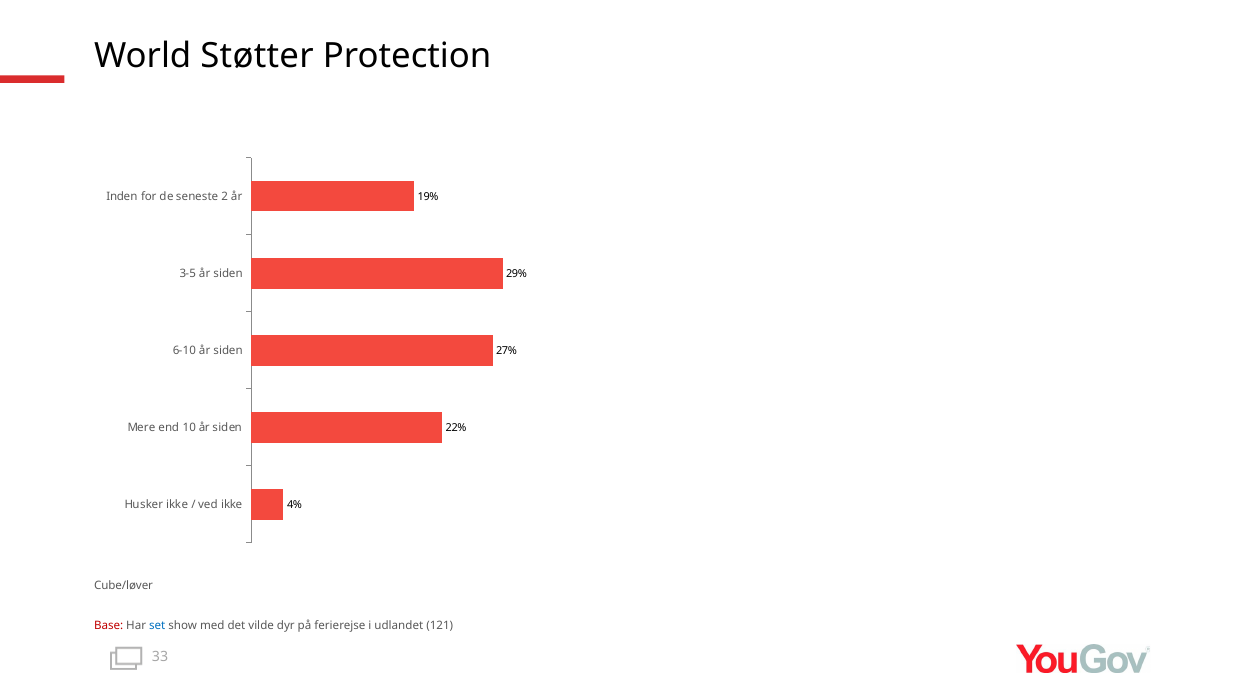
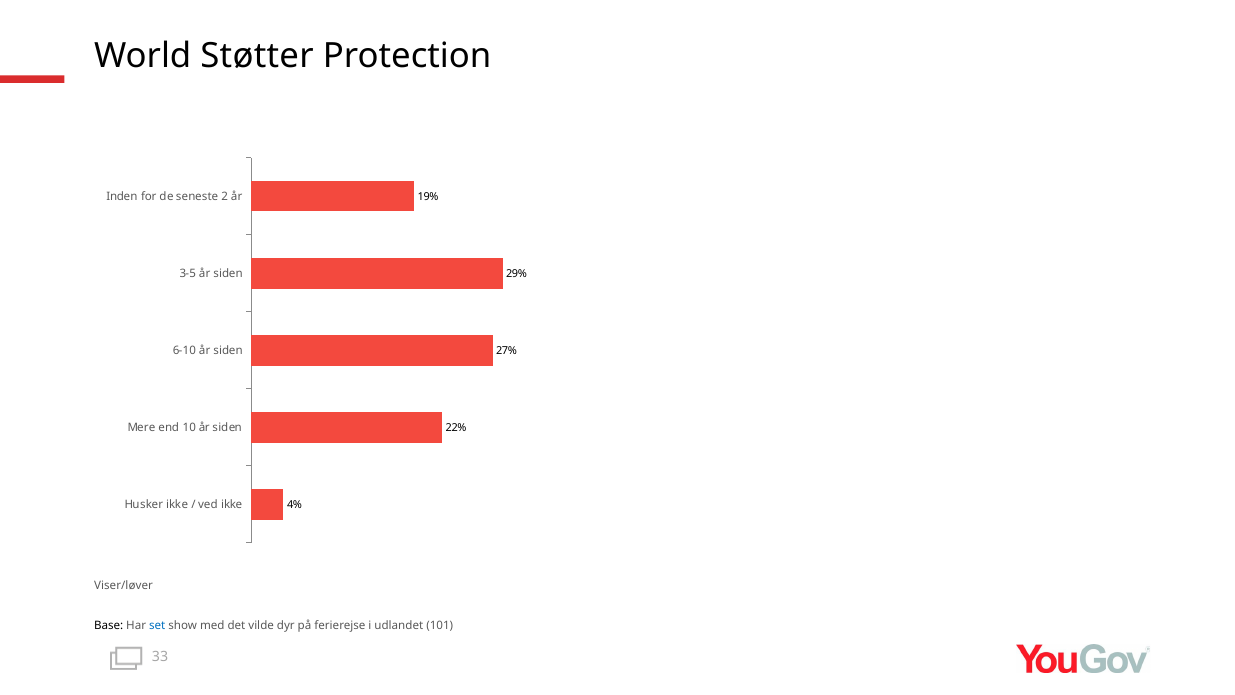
Cube/løver: Cube/løver -> Viser/løver (123, 585)
Base colour: red -> black (109, 625)
121: 121 -> 101 (440, 625)
